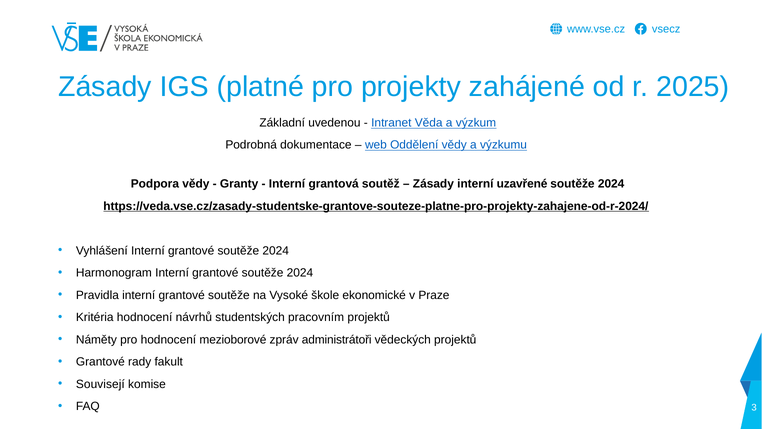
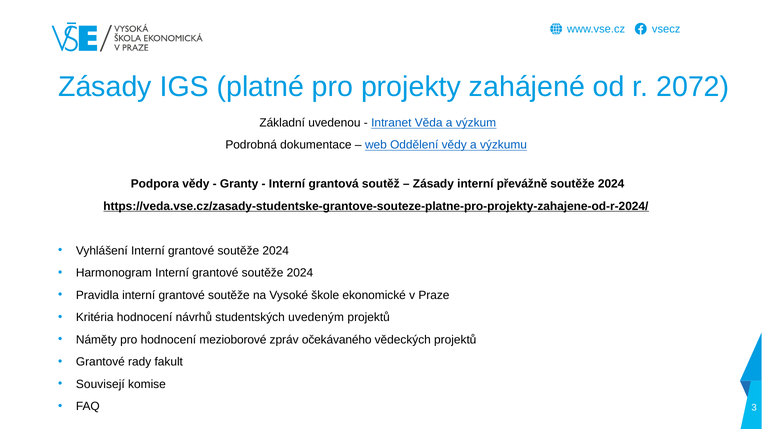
2025: 2025 -> 2072 (693, 87)
uzavřené: uzavřené -> převážně (522, 184)
pracovním: pracovním -> uvedeným (316, 317)
administrátoři: administrátoři -> očekávaného (337, 339)
